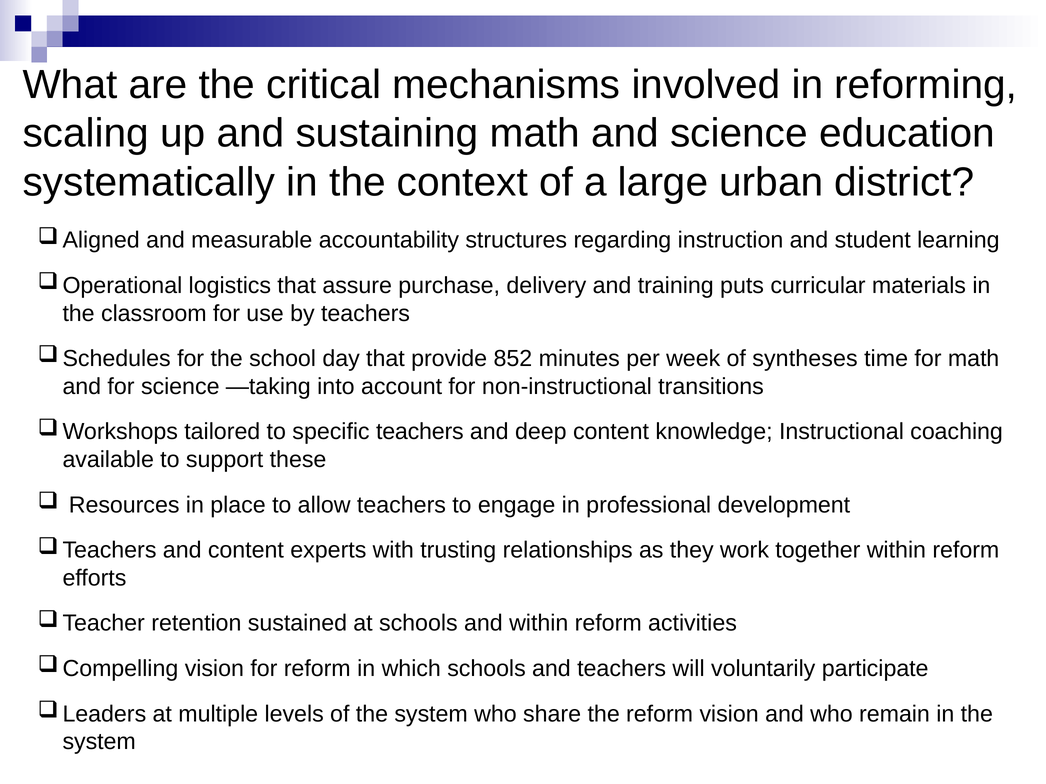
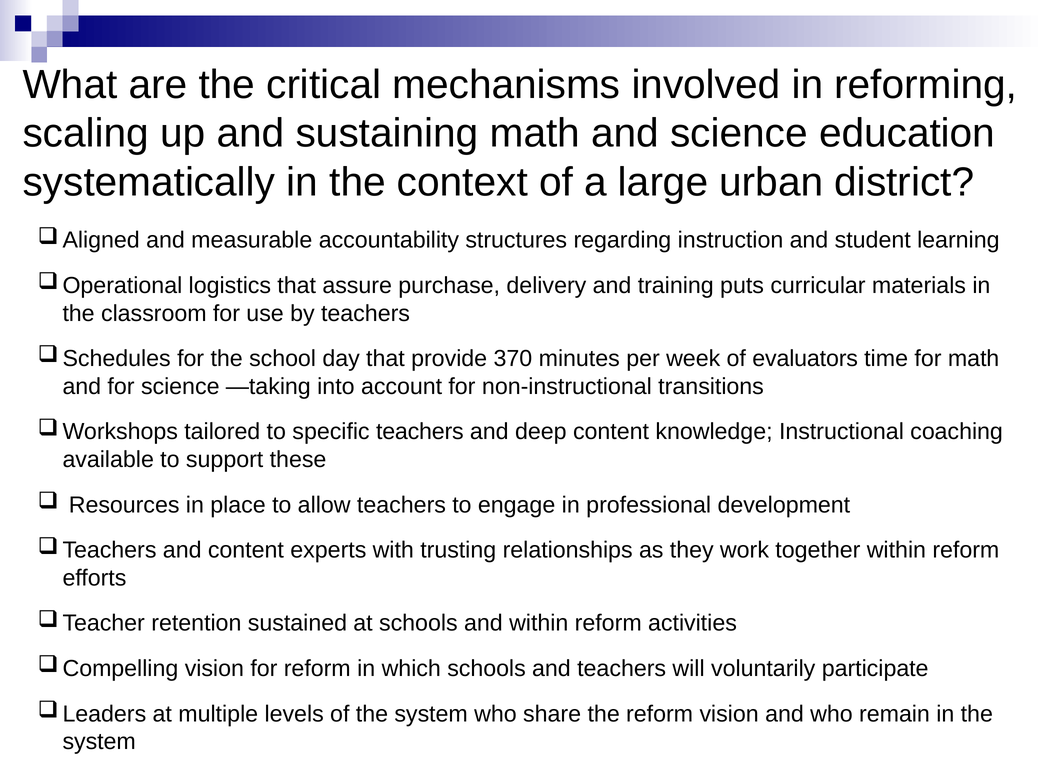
852: 852 -> 370 (513, 359)
syntheses: syntheses -> evaluators (805, 359)
